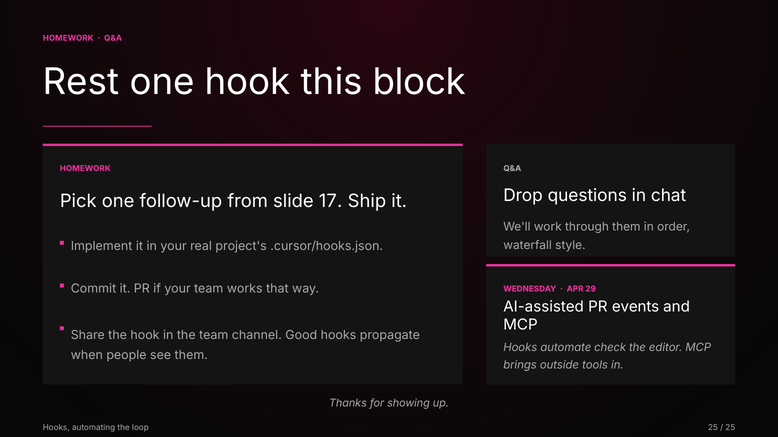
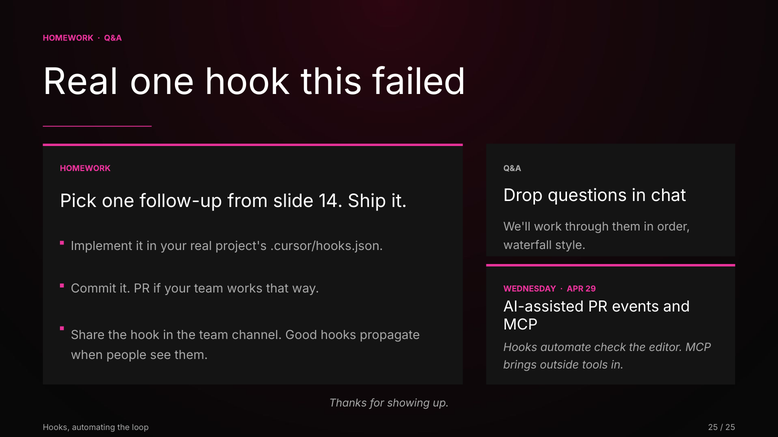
Rest: Rest -> Real (81, 82)
block: block -> failed (419, 82)
17: 17 -> 14 (331, 201)
